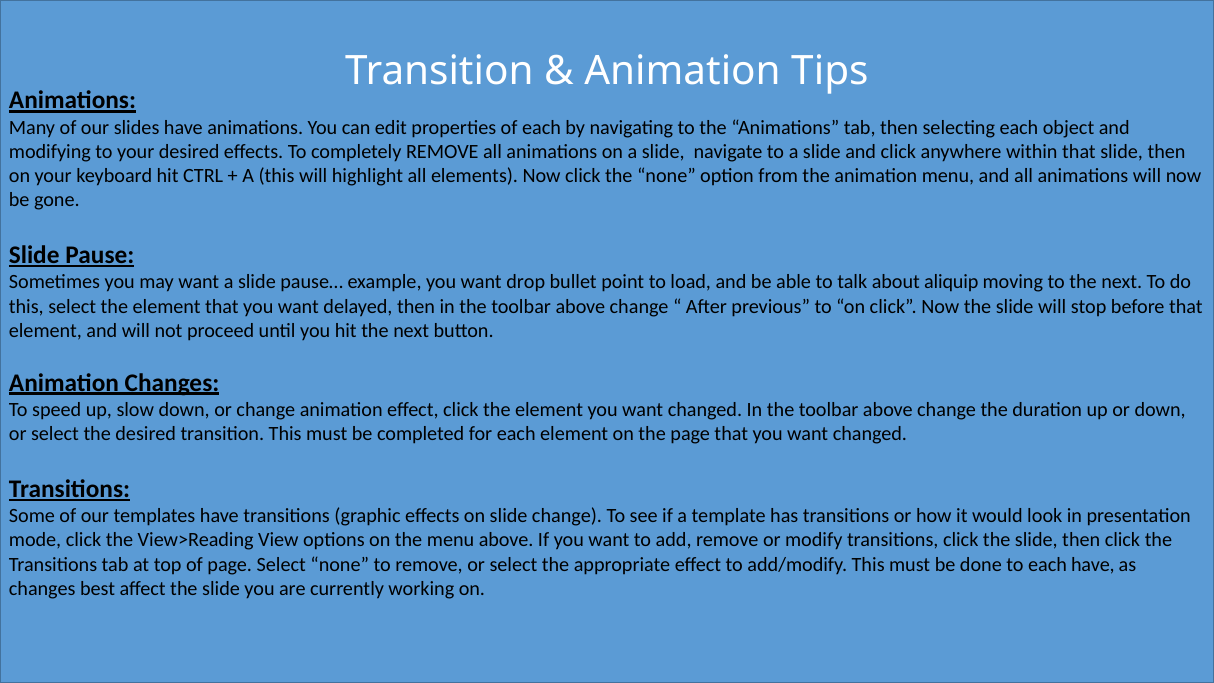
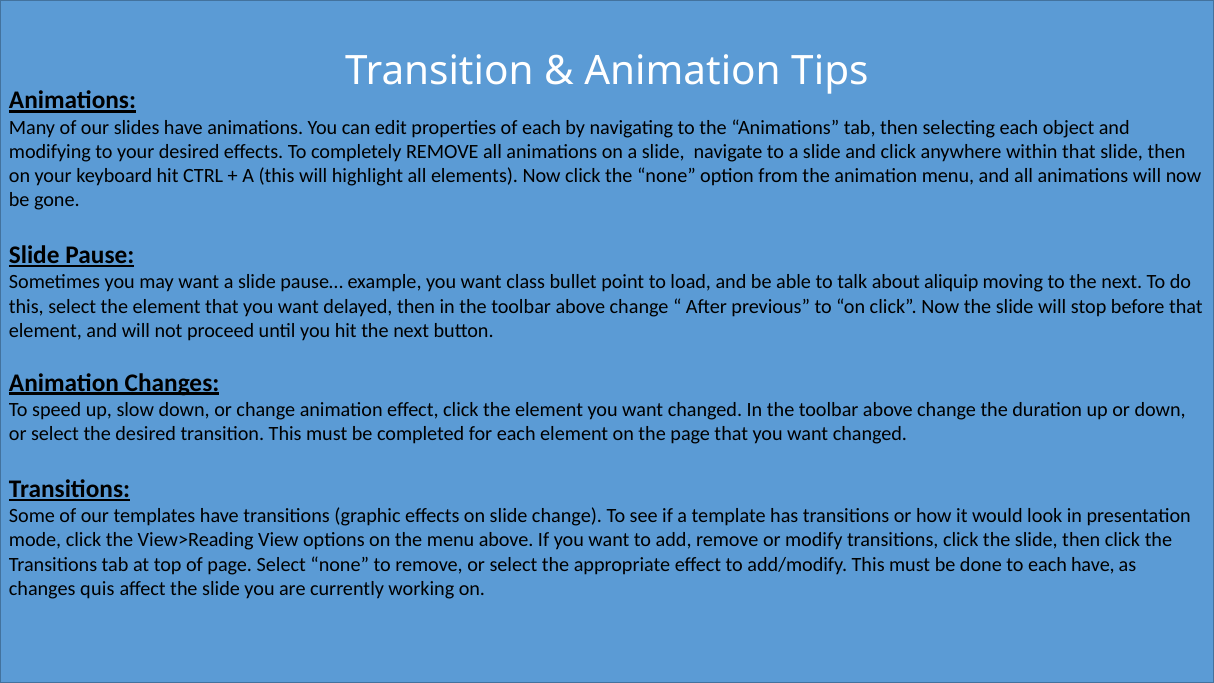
drop: drop -> class (526, 282)
best: best -> quis (97, 589)
